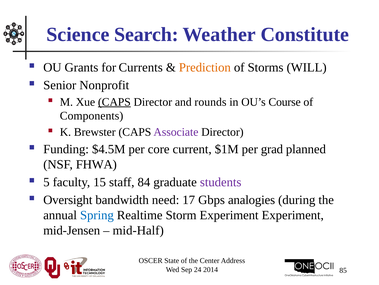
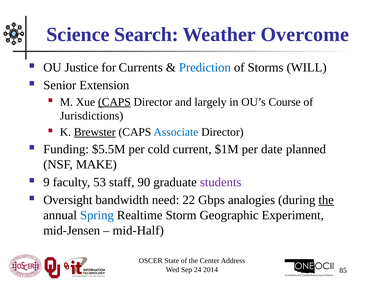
Constitute: Constitute -> Overcome (305, 35)
Grants: Grants -> Justice (82, 67)
Prediction colour: orange -> blue (205, 67)
Nonprofit: Nonprofit -> Extension (104, 85)
rounds: rounds -> largely (211, 102)
Components: Components -> Jurisdictions (92, 116)
Brewster underline: none -> present (95, 132)
Associate colour: purple -> blue (176, 132)
$4.5M: $4.5M -> $5.5M (109, 149)
core: core -> cold (159, 149)
grad: grad -> date (272, 149)
FHWA: FHWA -> MAKE (96, 164)
5: 5 -> 9 (46, 182)
15: 15 -> 53 (100, 182)
84: 84 -> 90 (144, 182)
17: 17 -> 22 (189, 199)
the underline: none -> present (326, 199)
Storm Experiment: Experiment -> Geographic (229, 215)
